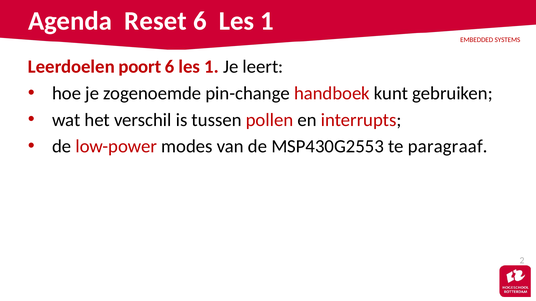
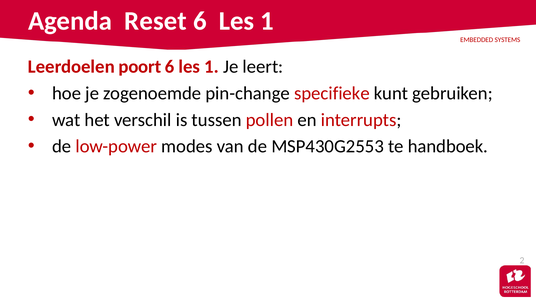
handboek: handboek -> specifieke (332, 93)
paragraaf: paragraaf -> handboek (448, 147)
